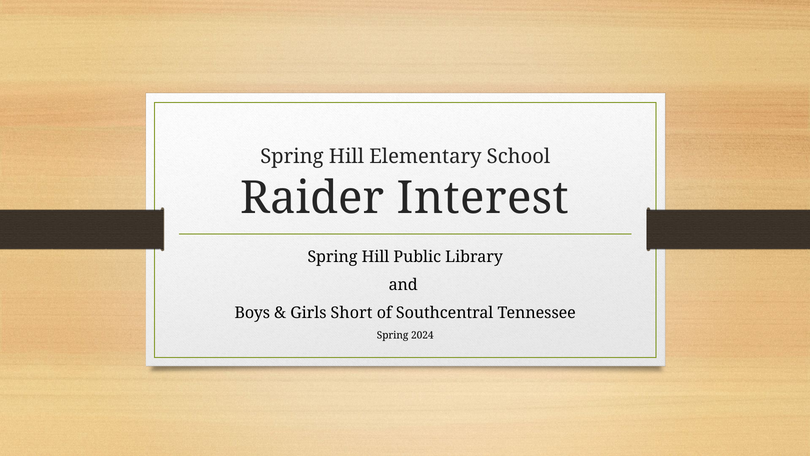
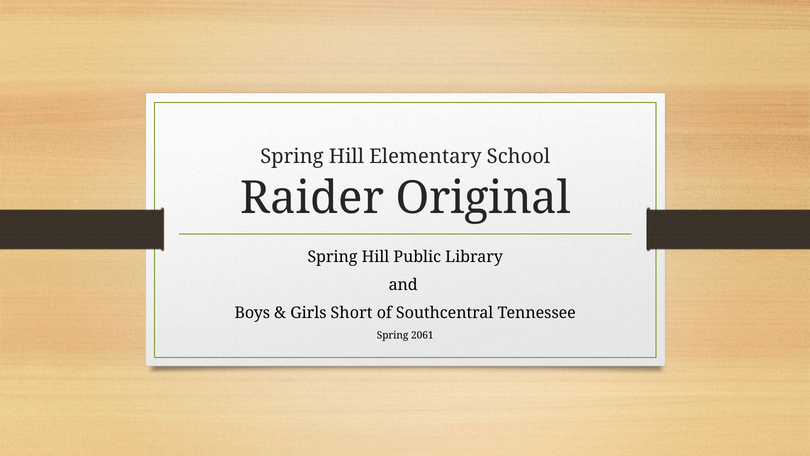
Interest: Interest -> Original (483, 198)
2024: 2024 -> 2061 (422, 335)
